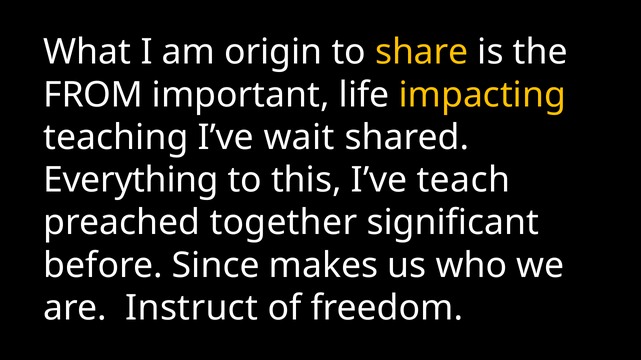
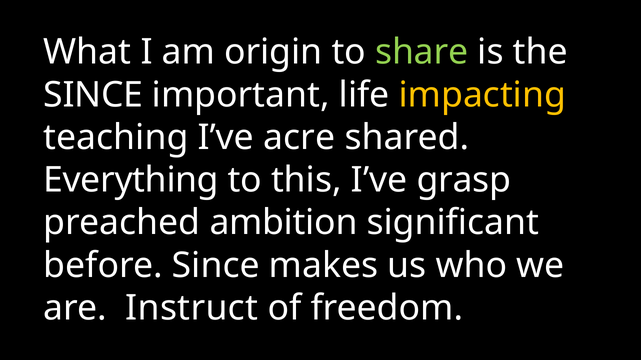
share colour: yellow -> light green (422, 52)
FROM: FROM -> SINCE (93, 95)
wait: wait -> acre (299, 138)
teach: teach -> grasp (464, 180)
together: together -> ambition (284, 223)
